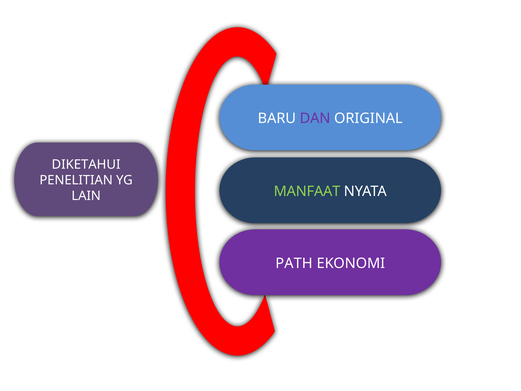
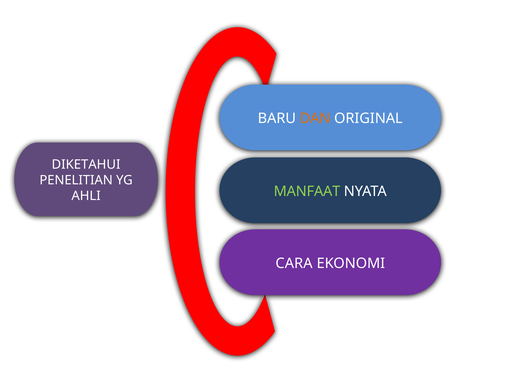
DAN colour: purple -> orange (315, 118)
LAIN: LAIN -> AHLI (86, 196)
PATH: PATH -> CARA (294, 263)
